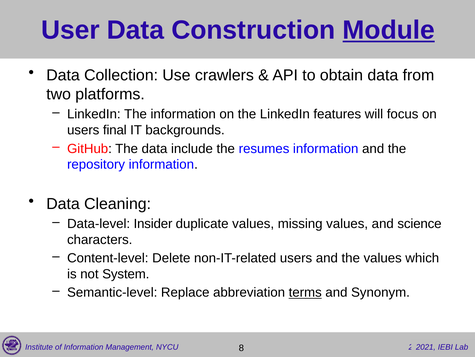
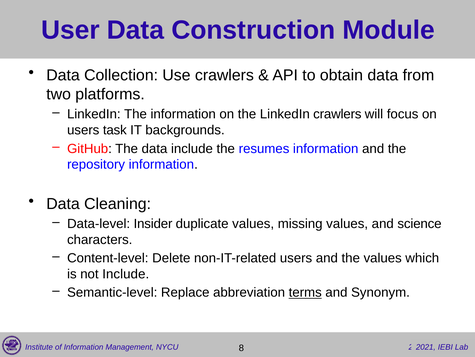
Module underline: present -> none (389, 30)
LinkedIn features: features -> crawlers (337, 114)
final: final -> task (115, 130)
not System: System -> Include (126, 273)
